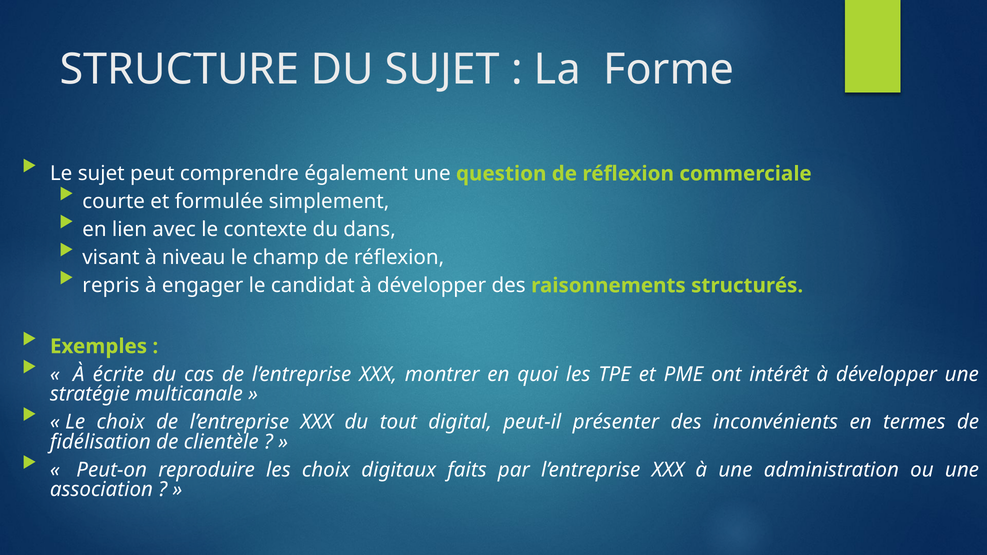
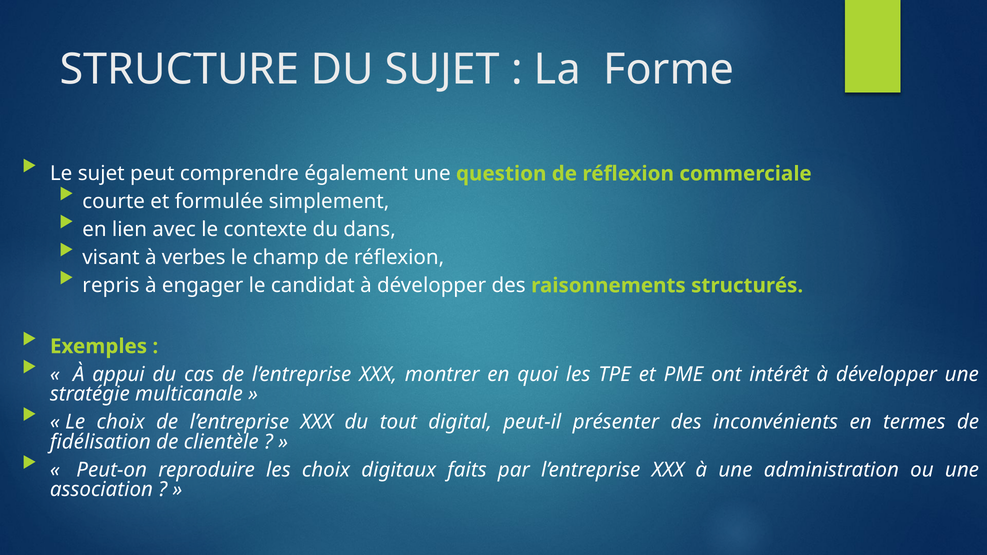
niveau: niveau -> verbes (194, 258)
écrite: écrite -> appui (119, 374)
